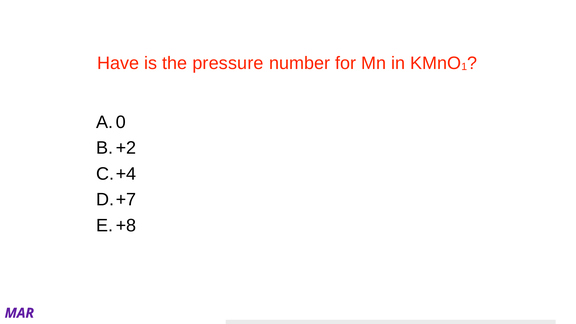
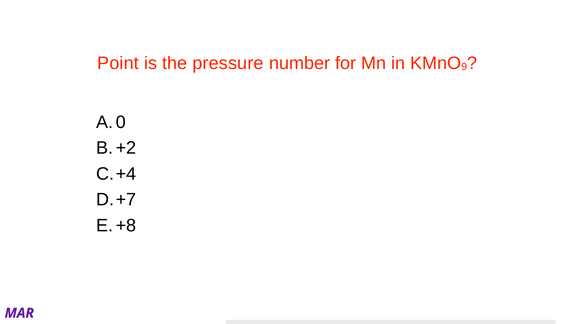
Have: Have -> Point (118, 63)
1: 1 -> 9 (464, 67)
